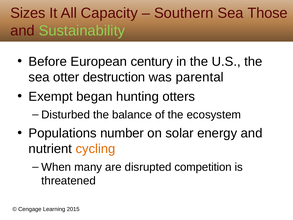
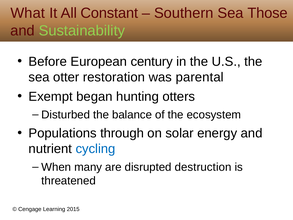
Sizes: Sizes -> What (28, 13)
Capacity: Capacity -> Constant (109, 13)
destruction: destruction -> restoration (114, 77)
number: number -> through (122, 133)
cycling colour: orange -> blue (96, 149)
competition: competition -> destruction (203, 167)
